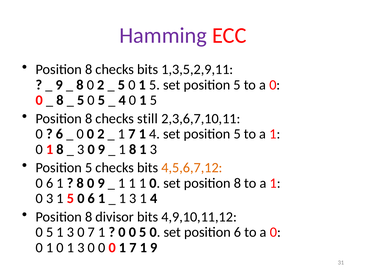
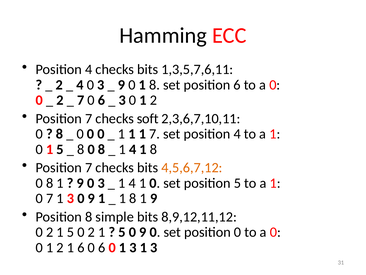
Hamming colour: purple -> black (163, 35)
8: 8 -> 4 (89, 69)
1,3,5,2,9,11: 1,3,5,2,9,11 -> 1,3,5,7,6,11 (197, 69)
9: 9 -> 2 (59, 85)
8: 8 -> 4 (80, 85)
2: 2 -> 3 (101, 85)
5: 5 -> 9 (122, 85)
5: 5 -> 8 (154, 85)
5: 5 -> 6 (237, 85)
8: 8 -> 2 (60, 100)
5: 5 -> 7 (81, 100)
5: 5 -> 6 (101, 100)
4: 4 -> 3 (122, 100)
5: 5 -> 2 (153, 100)
8: 8 -> 7 (89, 118)
still: still -> soft (148, 118)
6: 6 -> 8 (59, 134)
0 0 2: 2 -> 0 (101, 134)
7: 7 -> 1 (132, 134)
4: 4 -> 7 (155, 134)
5: 5 -> 4 (237, 134)
0 1 8: 8 -> 5 (60, 149)
3: 3 -> 8 (81, 149)
9: 9 -> 8 (102, 149)
8: 8 -> 4 (133, 149)
3: 3 -> 8 (153, 149)
5: 5 -> 7 (89, 167)
6: 6 -> 8 (50, 183)
8: 8 -> 9 (80, 183)
9: 9 -> 3 (101, 183)
1: 1 -> 4 (132, 183)
set position 8: 8 -> 5 (237, 183)
0 3: 3 -> 7 (50, 198)
5: 5 -> 3 (71, 198)
6: 6 -> 9 (91, 198)
3: 3 -> 8 (133, 198)
4: 4 -> 9 (154, 198)
divisor: divisor -> simple (115, 216)
4,9,10,11,12: 4,9,10,11,12 -> 8,9,12,11,12 (199, 216)
5: 5 -> 2 (50, 232)
3: 3 -> 5 (71, 232)
7: 7 -> 2 (91, 232)
0: 0 -> 5 (122, 232)
5: 5 -> 9 (143, 232)
position 6: 6 -> 0 (238, 232)
0: 0 -> 2 (60, 247)
3: 3 -> 6 (81, 247)
0: 0 -> 6 (102, 247)
0 1 7: 7 -> 3 (133, 247)
9: 9 -> 3 (154, 247)
